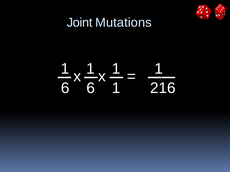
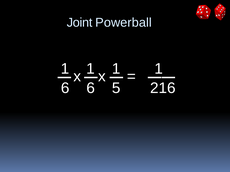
Mutations: Mutations -> Powerball (124, 23)
6 1: 1 -> 5 (116, 88)
